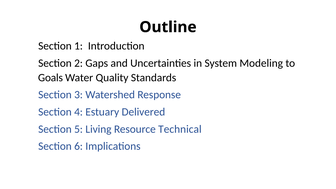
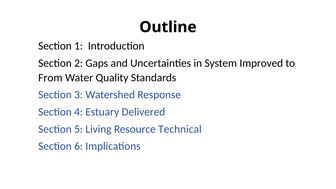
Modeling: Modeling -> Improved (261, 63)
Goals: Goals -> From (50, 78)
